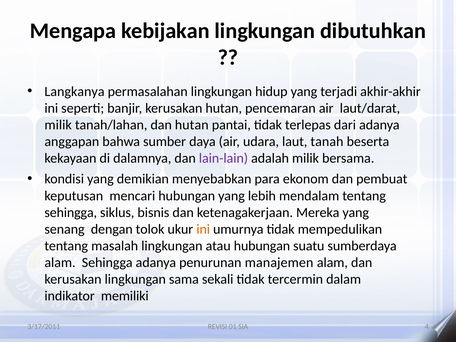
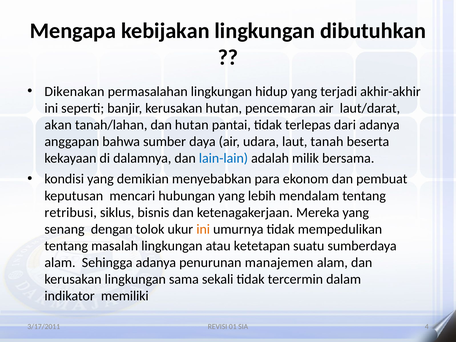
Langkanya: Langkanya -> Dikenakan (74, 91)
milik: milik -> akan (58, 125)
lain-lain colour: purple -> blue (223, 158)
sehingga: sehingga -> retribusi (71, 212)
atau hubungan: hubungan -> ketetapan (262, 246)
